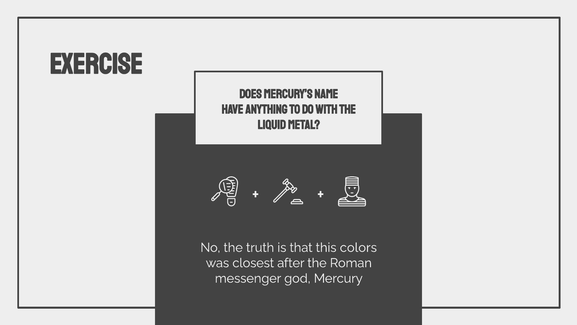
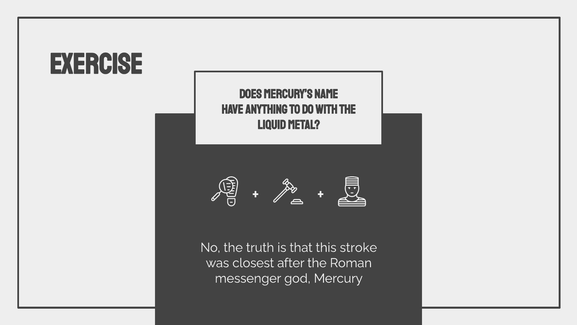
colors: colors -> stroke (358, 247)
